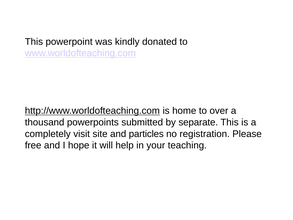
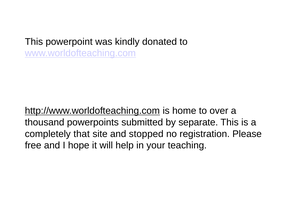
visit: visit -> that (82, 134)
particles: particles -> stopped (146, 134)
